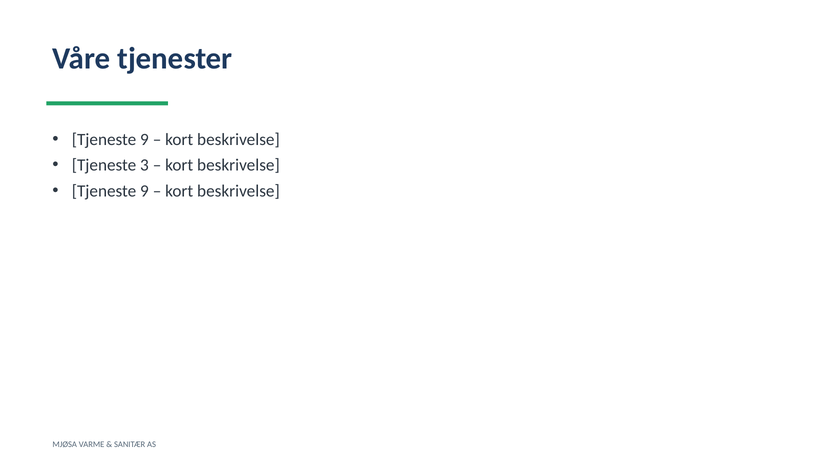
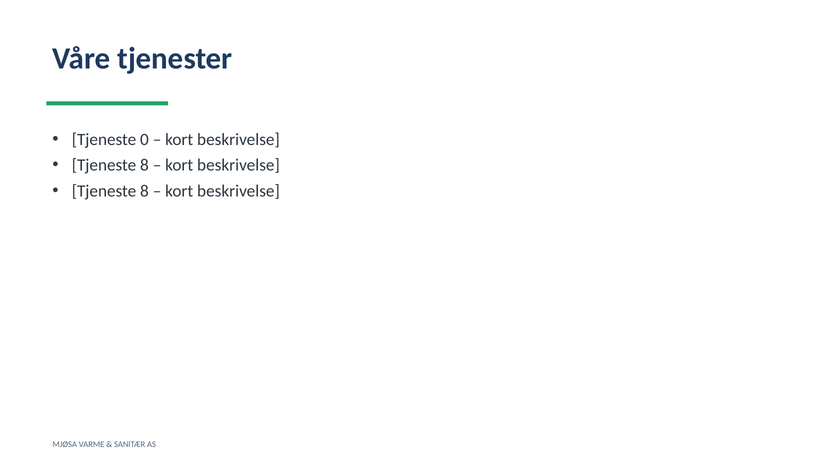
9: 9 -> 0 (144, 140)
3: 3 -> 8 (144, 165)
9: 9 -> 8 (144, 191)
